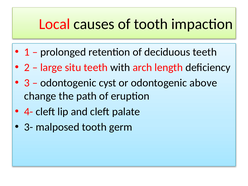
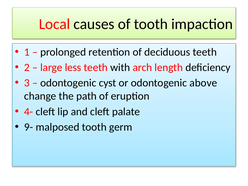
situ: situ -> less (73, 67)
3-: 3- -> 9- (29, 127)
